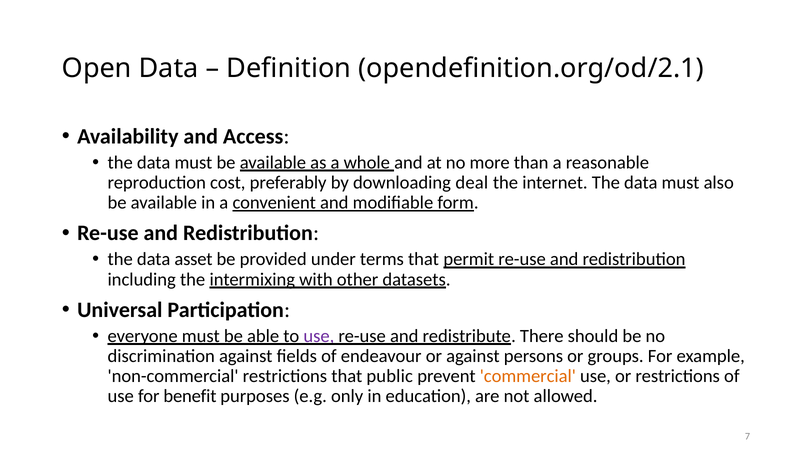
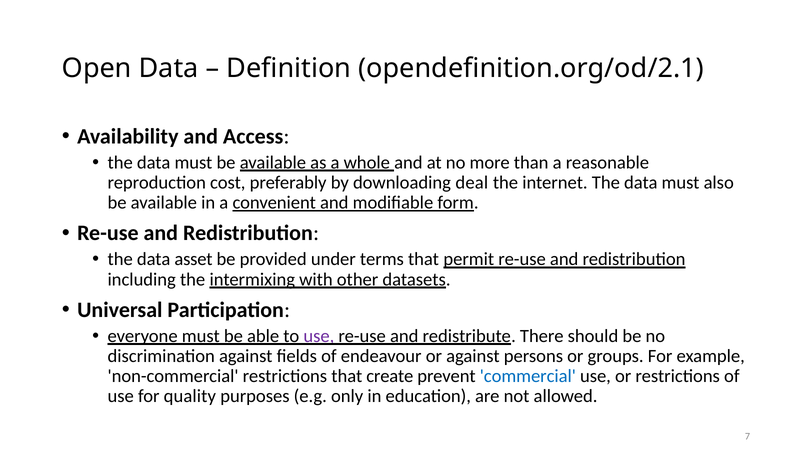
public: public -> create (390, 376)
commercial colour: orange -> blue (528, 376)
benefit: benefit -> quality (190, 396)
